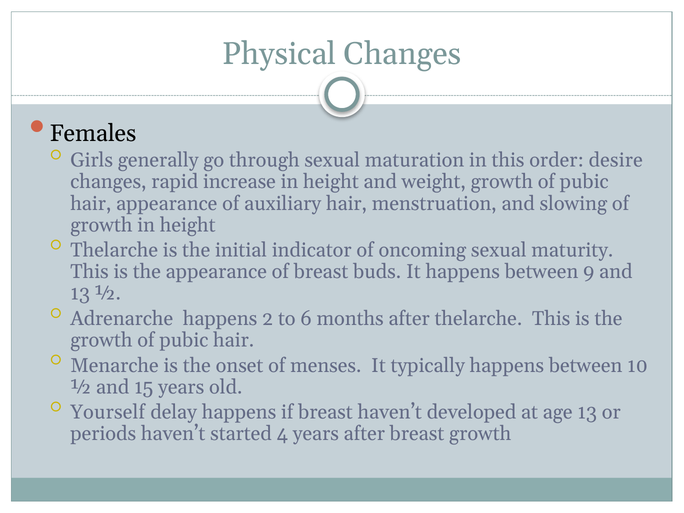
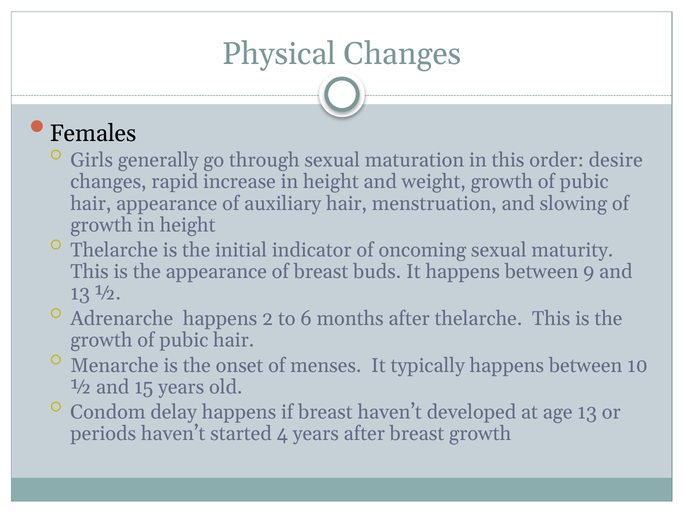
Yourself: Yourself -> Condom (108, 412)
